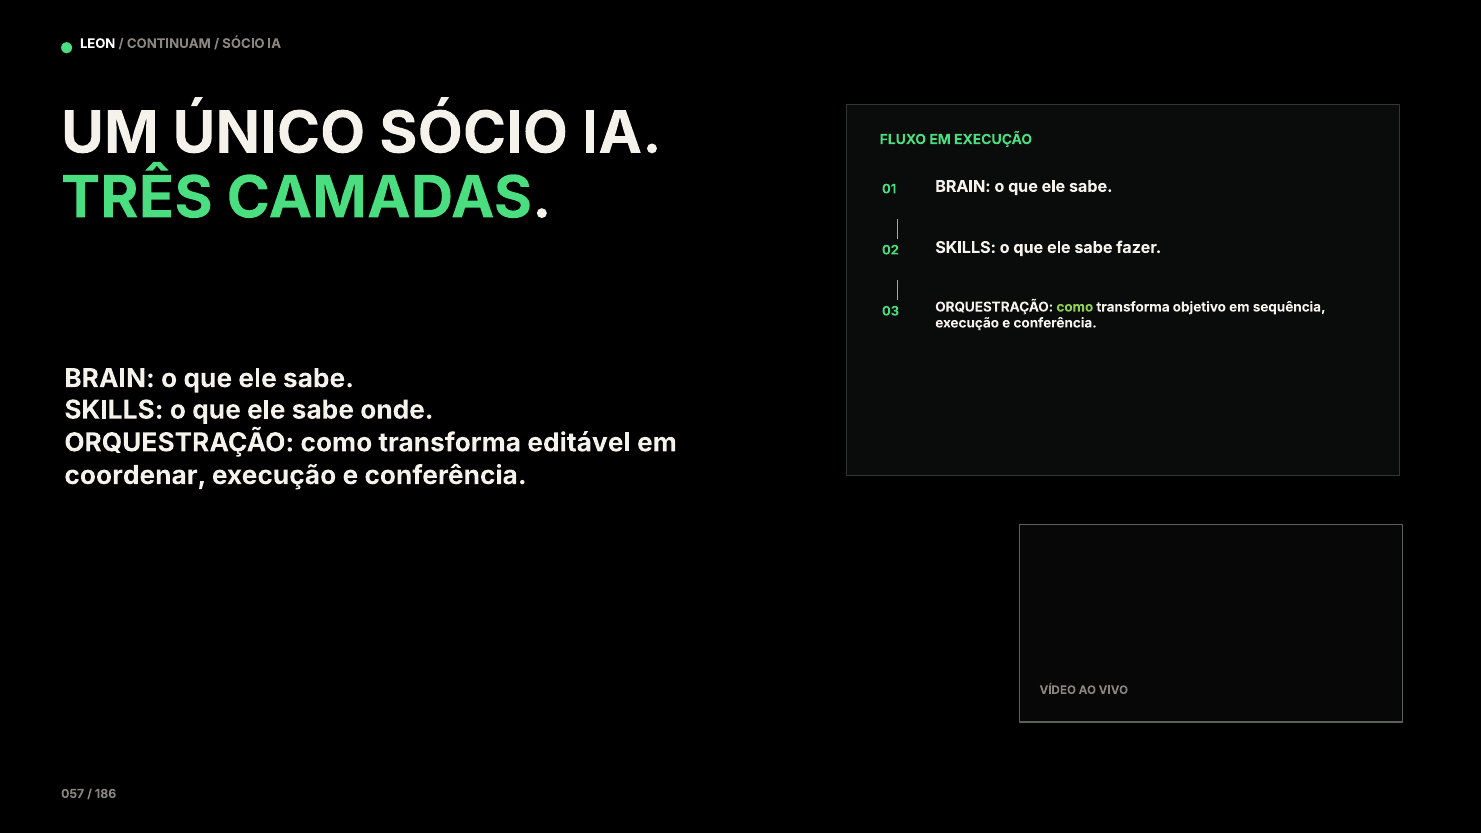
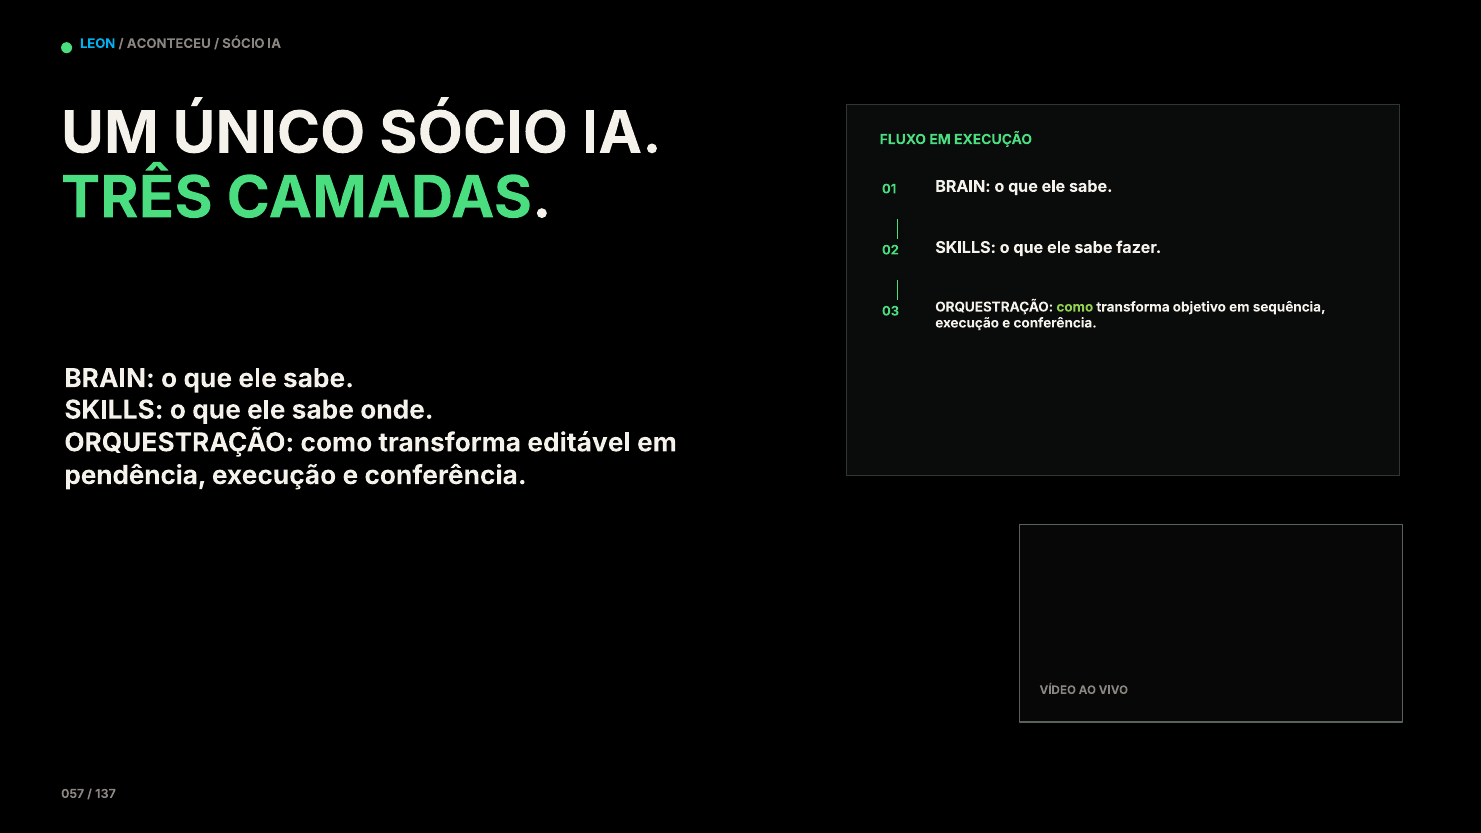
LEON colour: white -> light blue (98, 44)
CONTINUAM: CONTINUAM -> ACONTECEU (169, 44)
coordenar: coordenar -> pendência (135, 475)
186: 186 -> 137 (106, 794)
